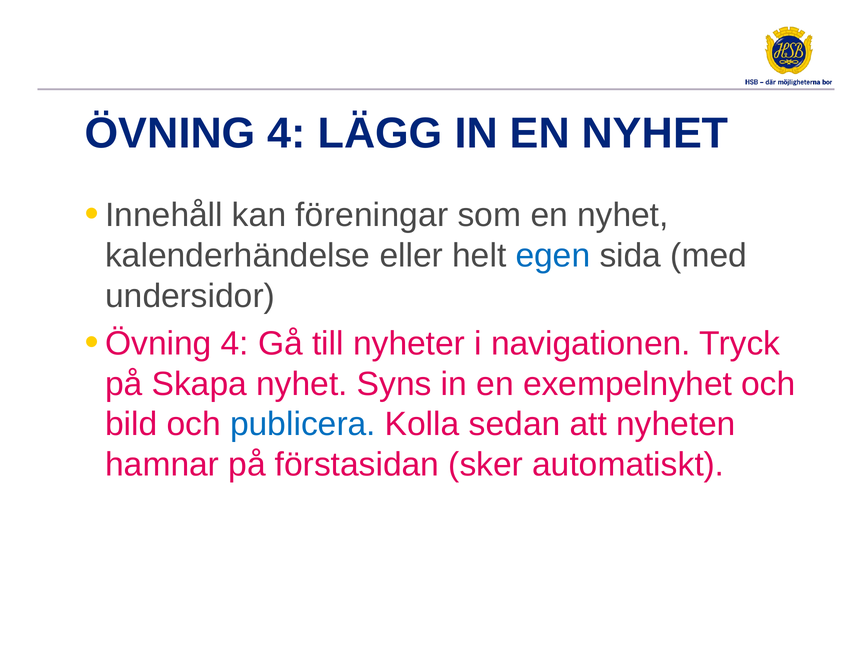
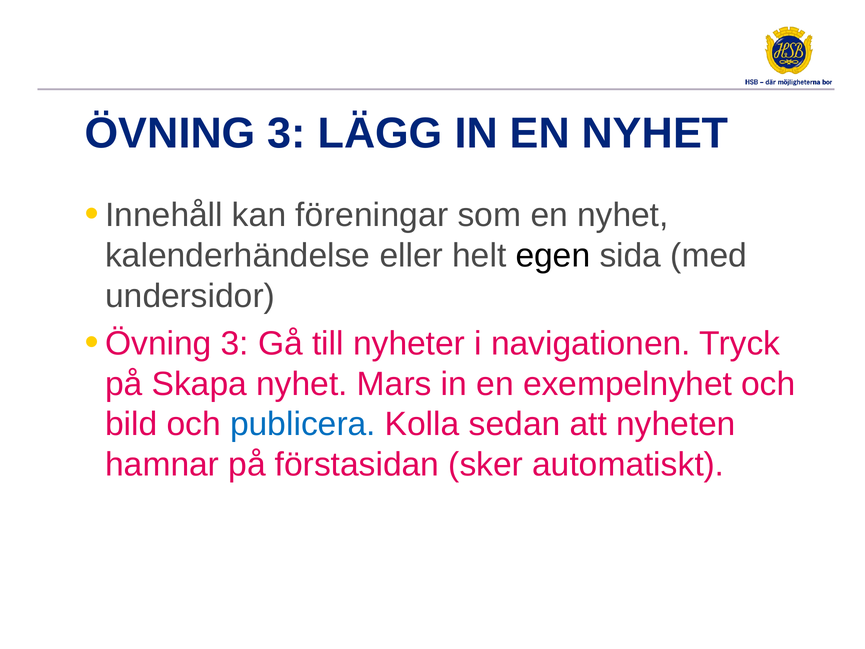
4: 4 -> 3 (287, 134)
egen colour: blue -> black (553, 255)
4: 4 -> 3 (235, 343)
Syns: Syns -> Mars (394, 384)
